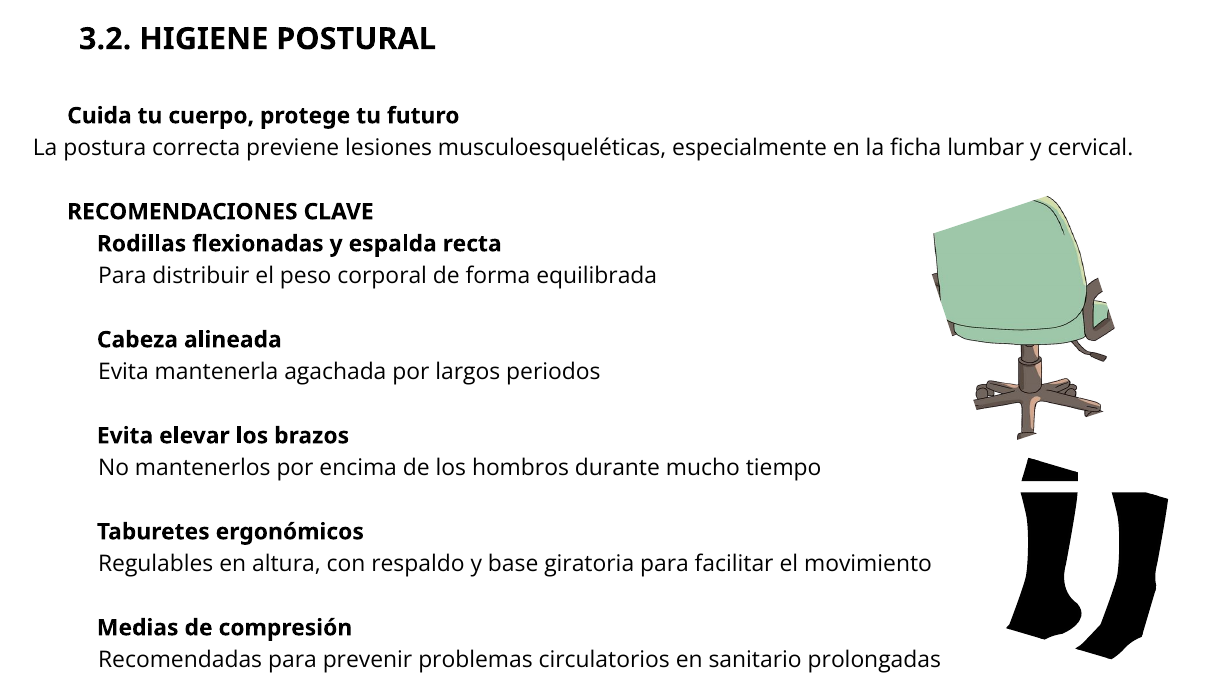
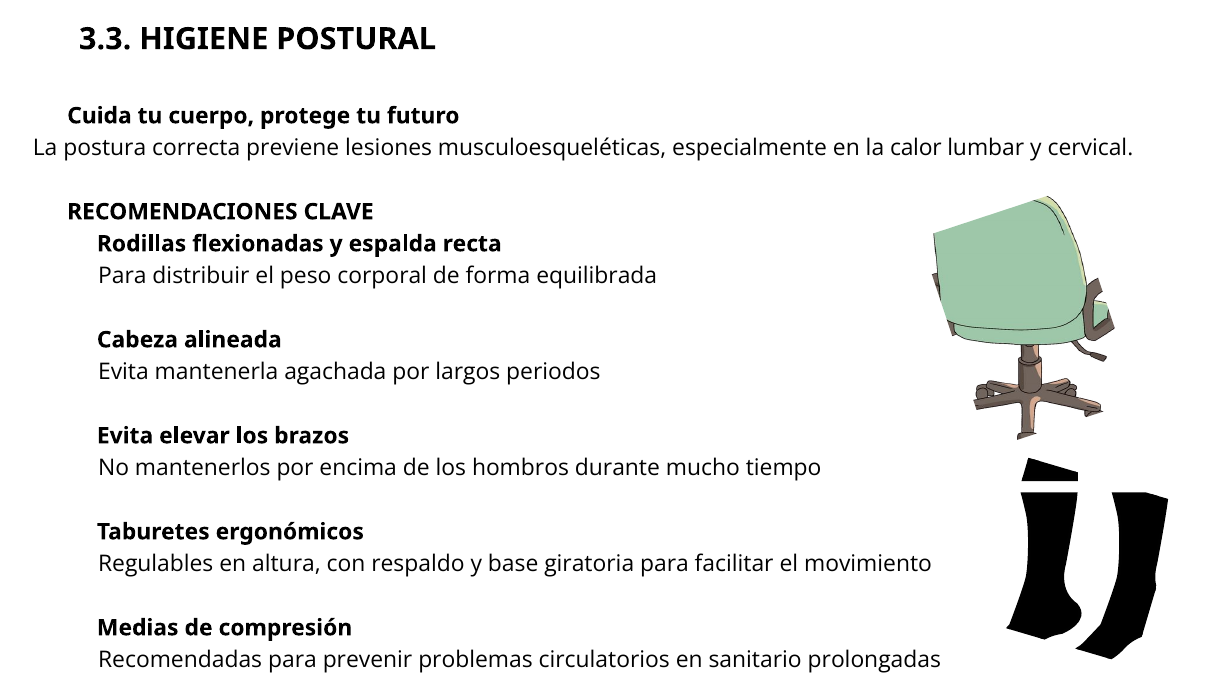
3.2: 3.2 -> 3.3 (105, 39)
ficha: ficha -> calor (916, 148)
